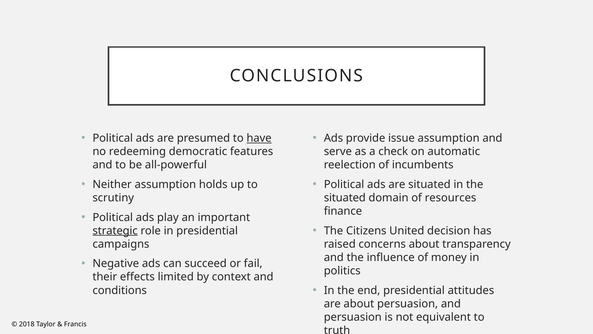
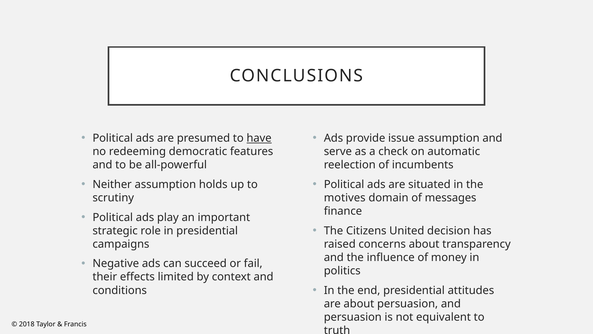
situated: situated -> motives (345, 198)
resources: resources -> messages (451, 198)
strategic underline: present -> none (115, 230)
